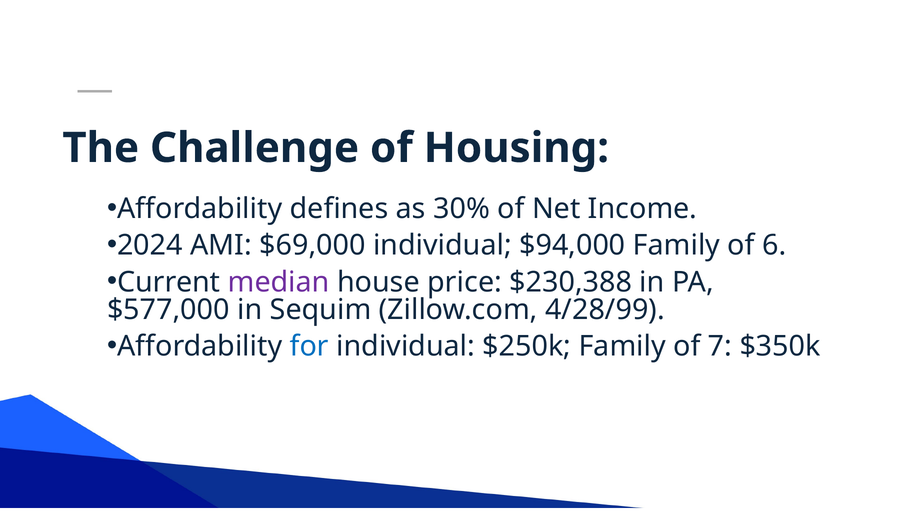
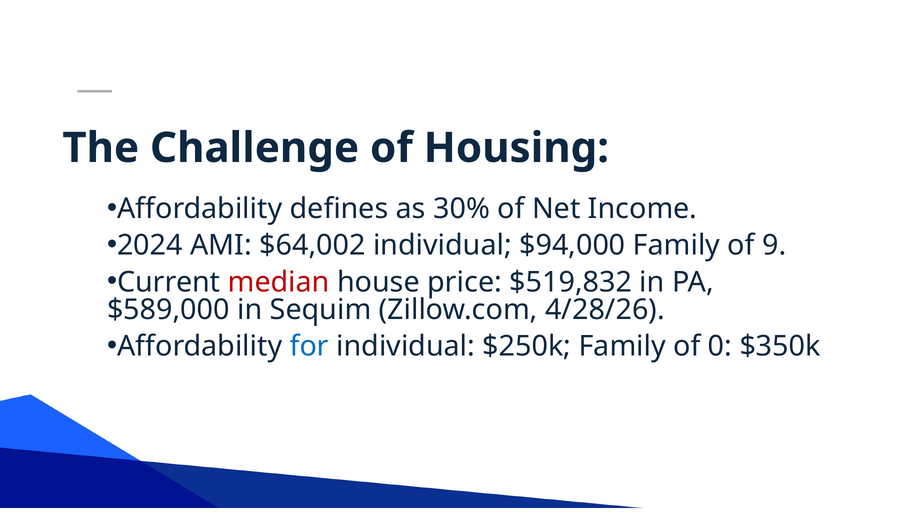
$69,000: $69,000 -> $64,002 (312, 245)
6: 6 -> 9 (774, 245)
median colour: purple -> red (279, 282)
$230,388: $230,388 -> $519,832 (571, 282)
$577,000: $577,000 -> $589,000 (168, 310)
4/28/99: 4/28/99 -> 4/28/26 (605, 310)
7: 7 -> 0 (720, 346)
